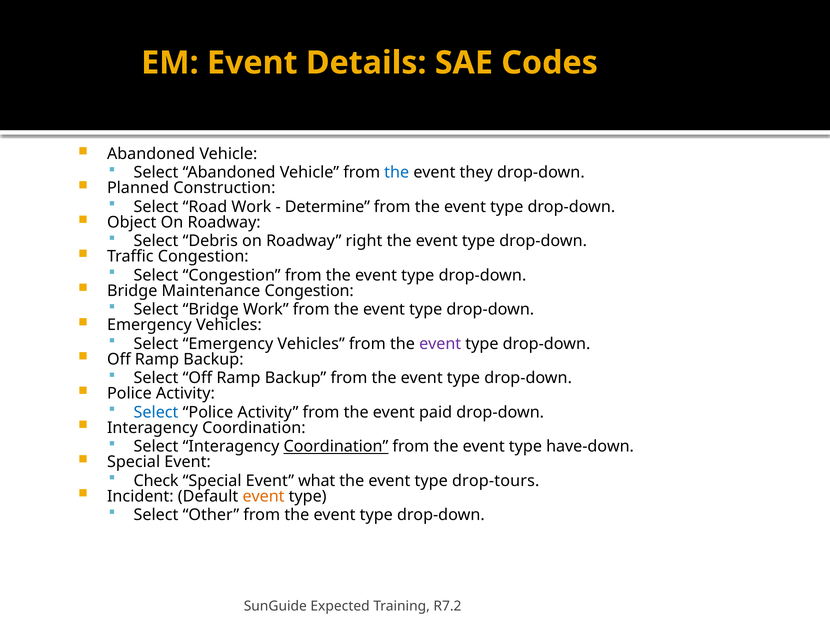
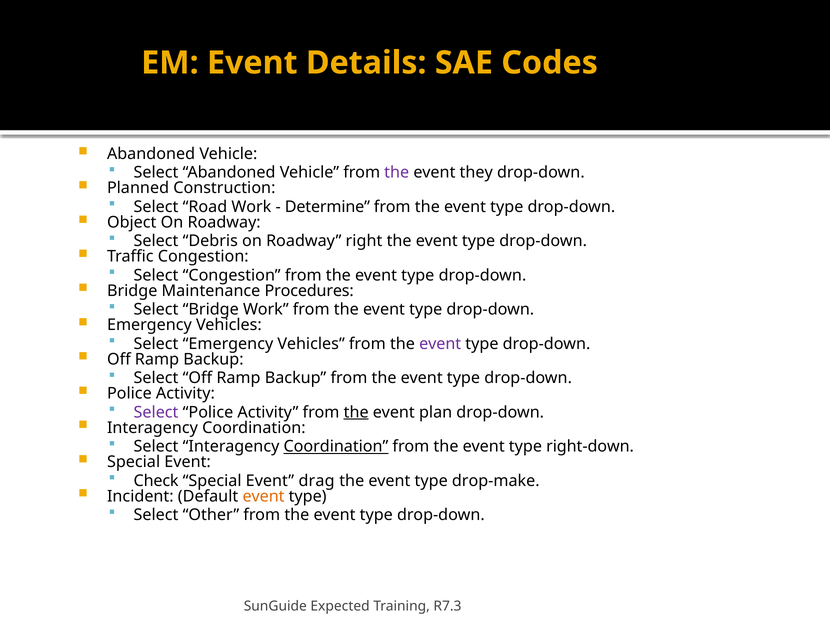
the colour: blue -> purple (397, 172)
Maintenance Congestion: Congestion -> Procedures (309, 291)
Select colour: blue -> purple (156, 412)
the underline: none -> present (356, 412)
paid: paid -> plan (436, 412)
have-down: have-down -> right-down (590, 446)
what: what -> drag (317, 480)
drop-tours: drop-tours -> drop-make (496, 480)
R7.2: R7.2 -> R7.3 (447, 605)
